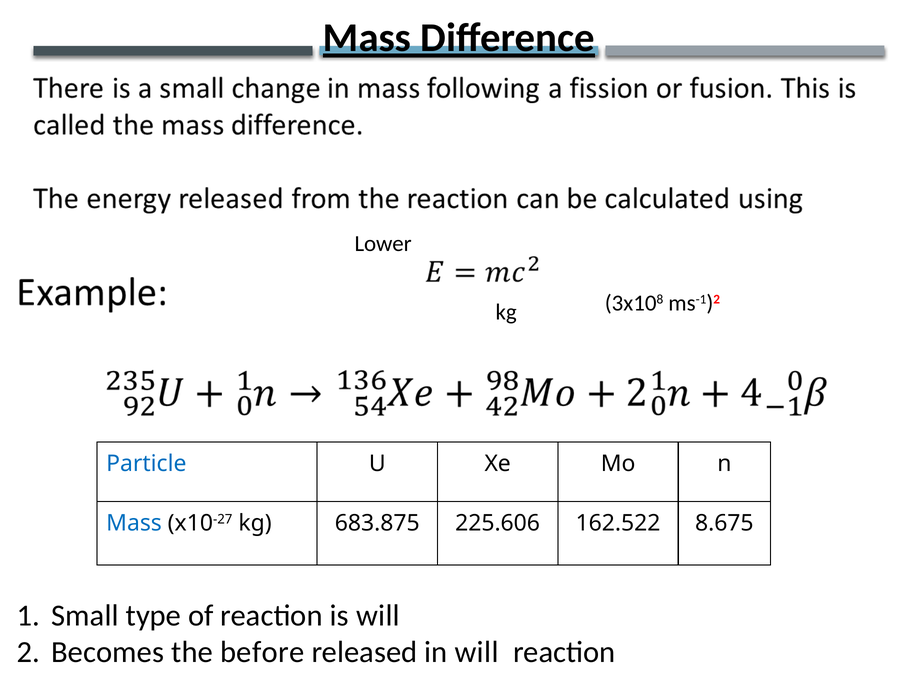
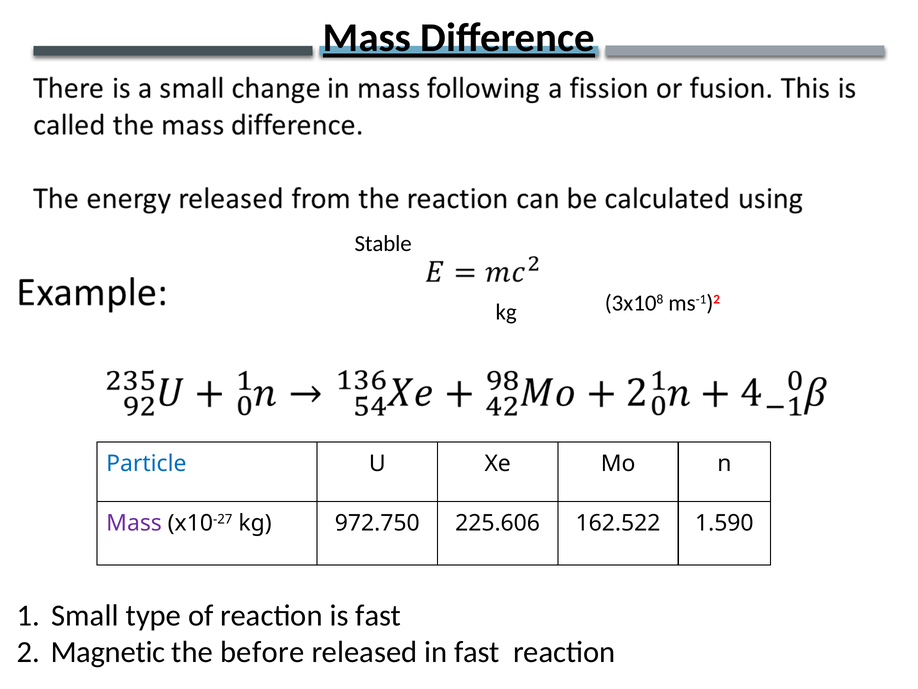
Lower: Lower -> Stable (383, 244)
Mass colour: blue -> purple (134, 523)
683.875: 683.875 -> 972.750 (377, 523)
8.675: 8.675 -> 1.590 (724, 523)
is will: will -> fast (378, 615)
Becomes: Becomes -> Magnetic (108, 652)
in will: will -> fast (477, 652)
